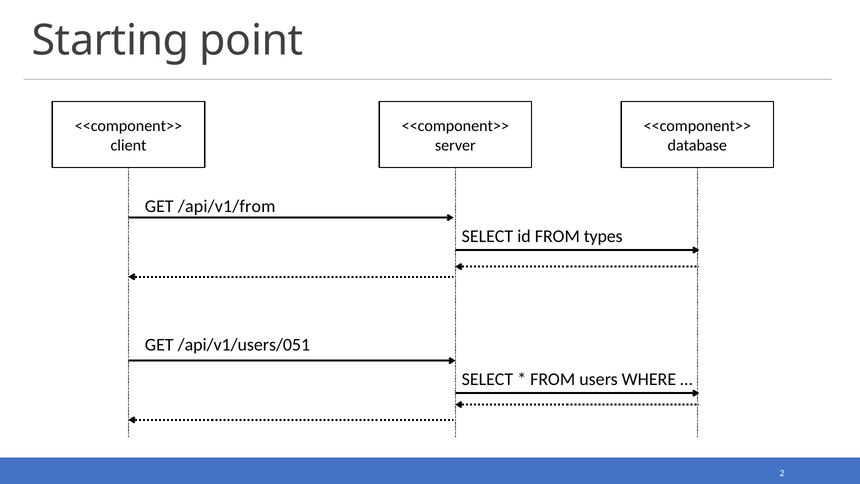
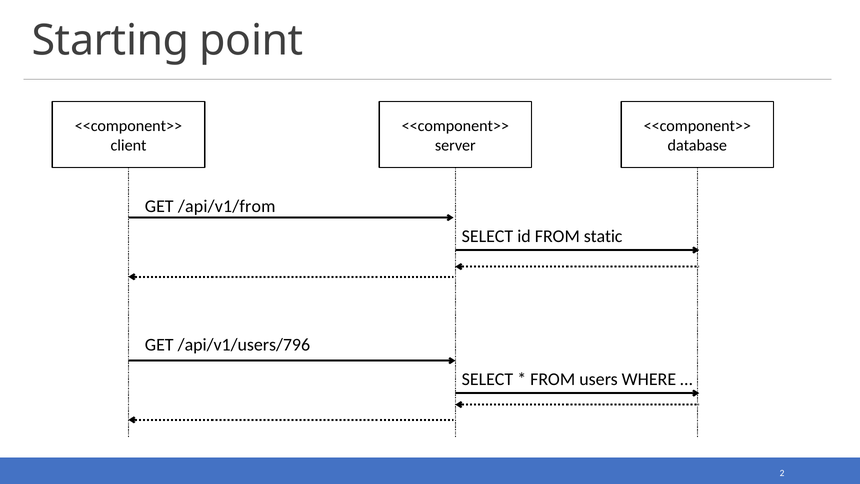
types: types -> static (603, 236)
/api/v1/users/051: /api/v1/users/051 -> /api/v1/users/796 (244, 345)
